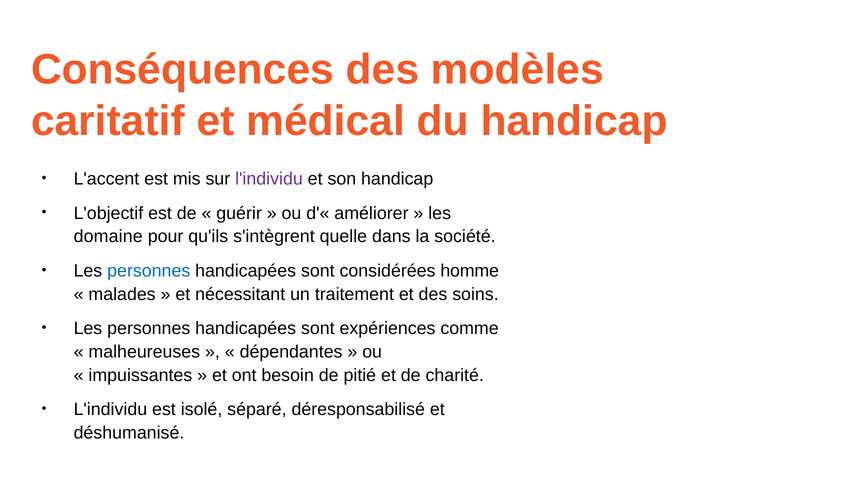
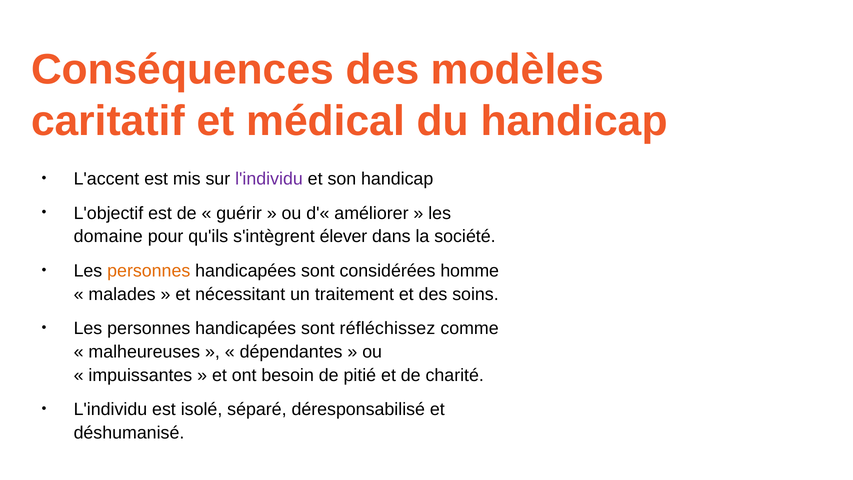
quelle: quelle -> élever (343, 237)
personnes colour: blue -> orange (149, 271)
expériences: expériences -> réfléchissez (387, 328)
